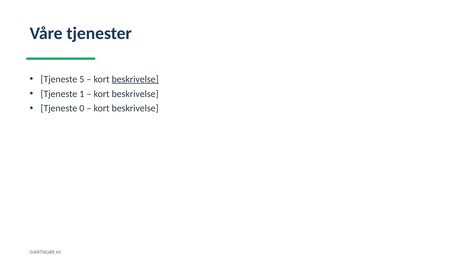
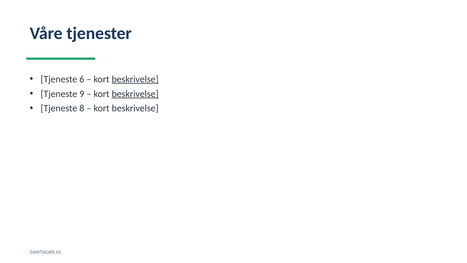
5: 5 -> 6 (82, 79)
1: 1 -> 9 (82, 94)
beskrivelse underline: none -> present (135, 94)
0: 0 -> 8 (82, 108)
